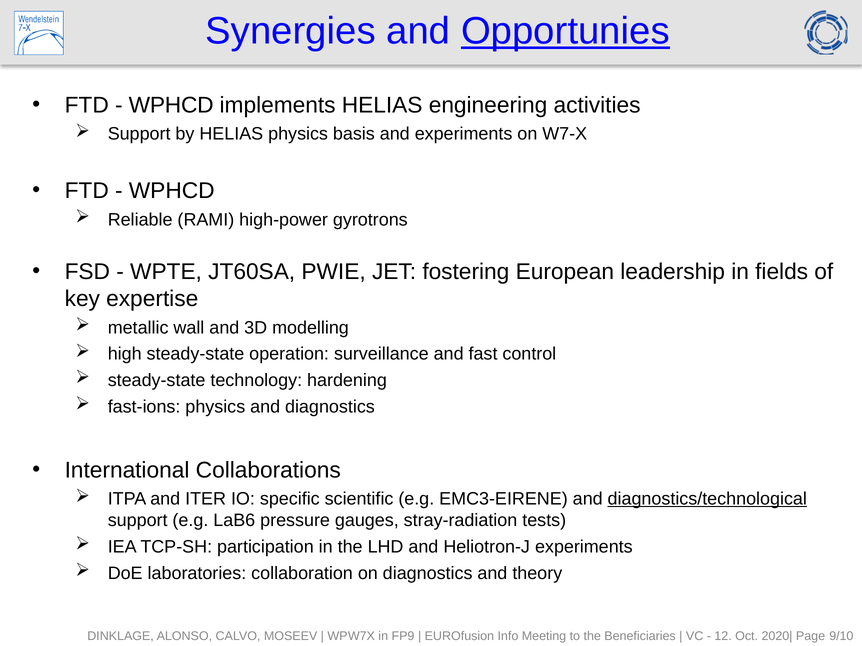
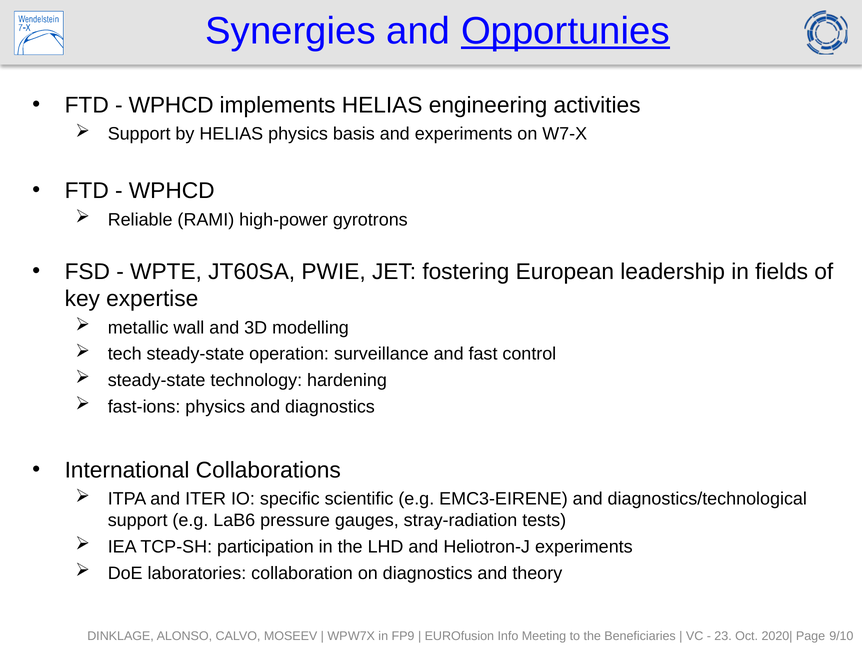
high: high -> tech (125, 354)
diagnostics/technological underline: present -> none (707, 499)
12: 12 -> 23 (723, 636)
